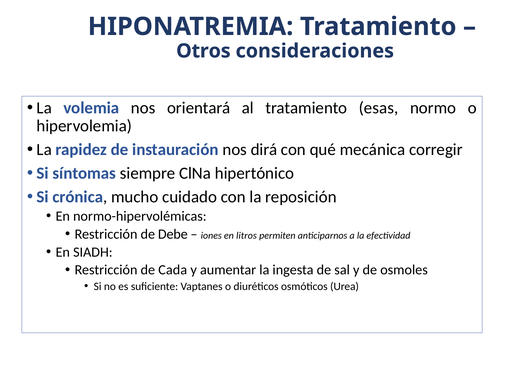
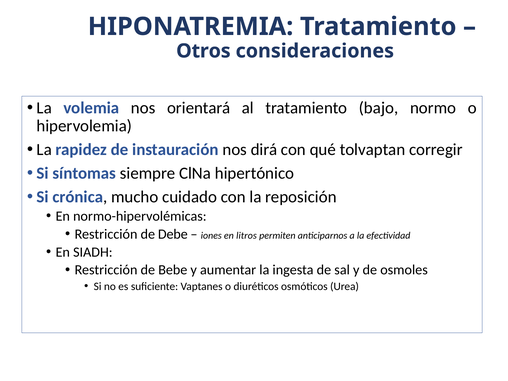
esas: esas -> bajo (379, 108)
mecánica: mecánica -> tolvaptan (373, 150)
Cada: Cada -> Bebe (173, 270)
